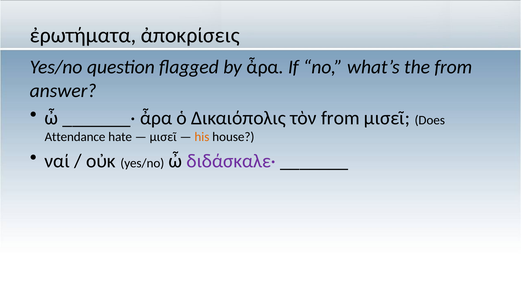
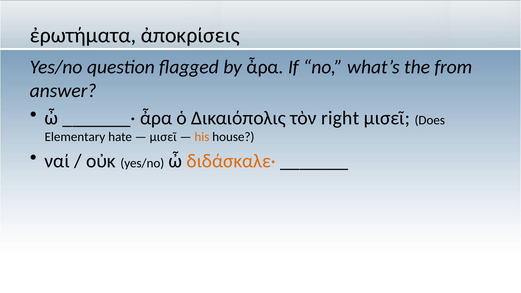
τὸν from: from -> right (340, 118)
Attendance: Attendance -> Elementary (75, 137)
διδάσκαλε· colour: purple -> orange (231, 161)
